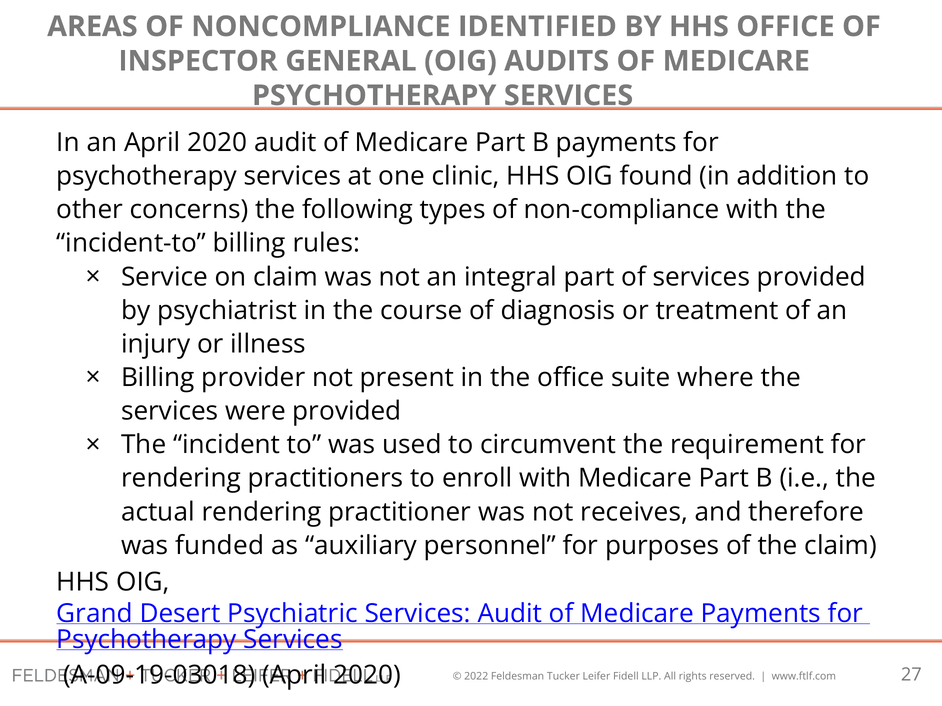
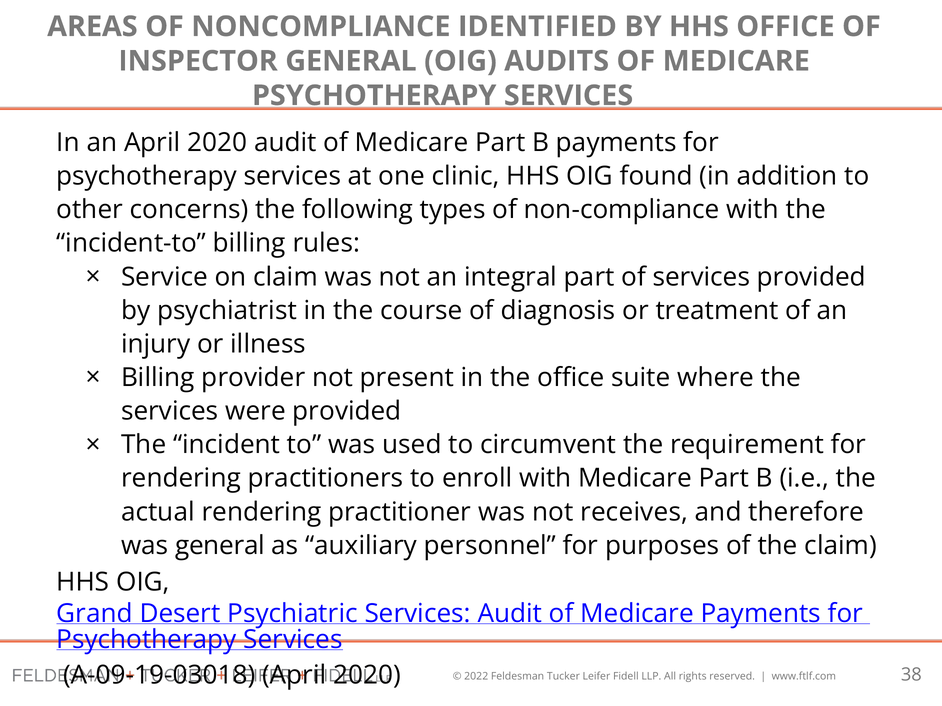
was funded: funded -> general (220, 546)
27: 27 -> 38 (911, 675)
